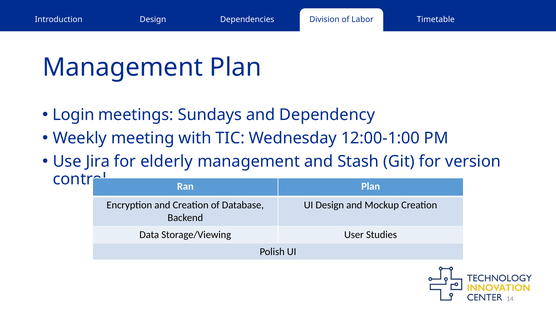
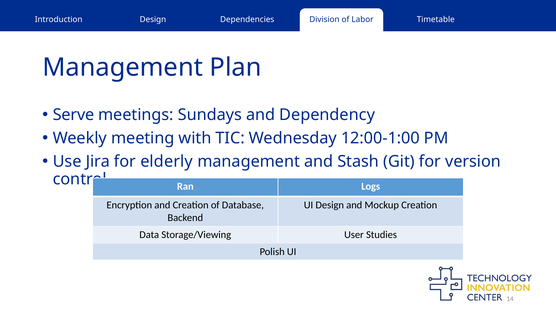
Login: Login -> Serve (74, 115)
Ran Plan: Plan -> Logs (371, 186)
